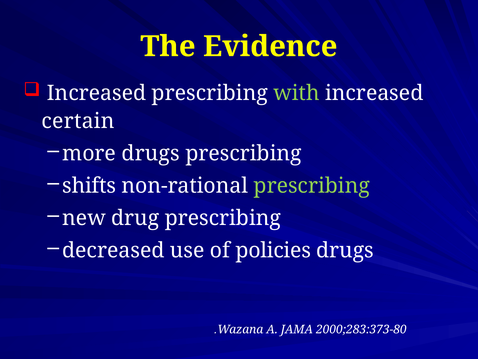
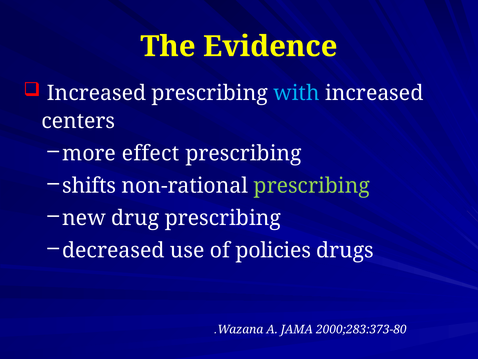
with colour: light green -> light blue (296, 93)
certain: certain -> centers (78, 121)
more drugs: drugs -> effect (151, 153)
